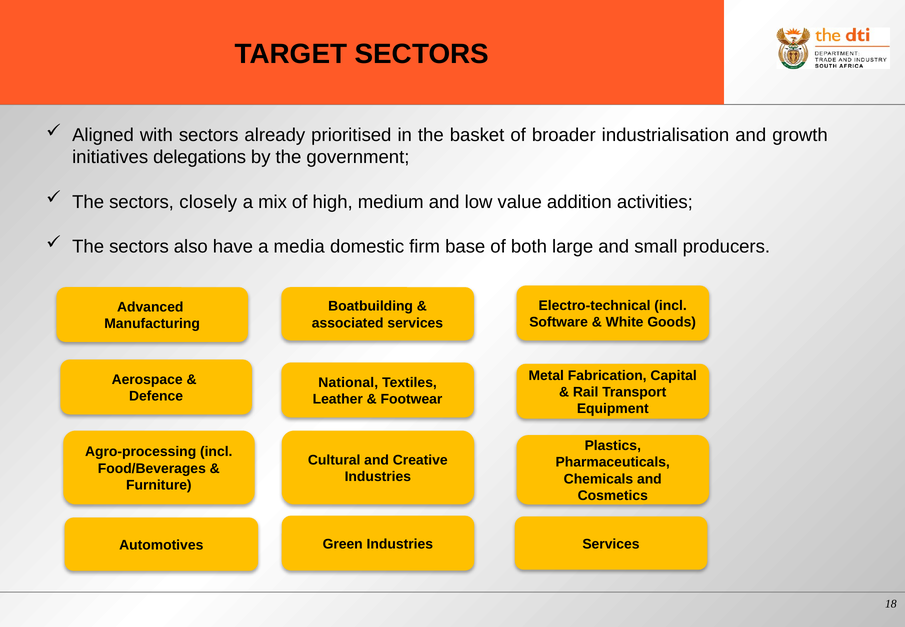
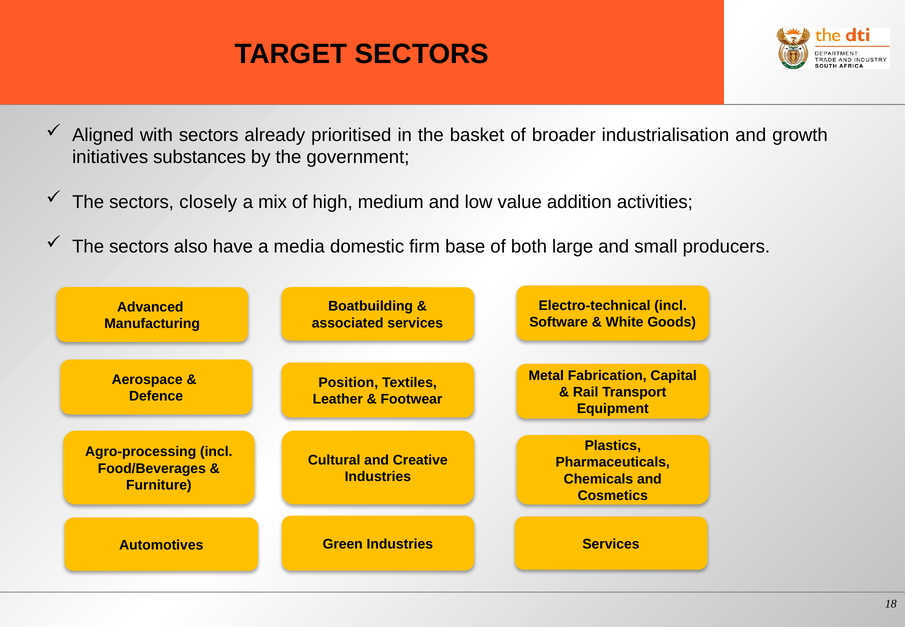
delegations: delegations -> substances (200, 157)
National: National -> Position (348, 382)
